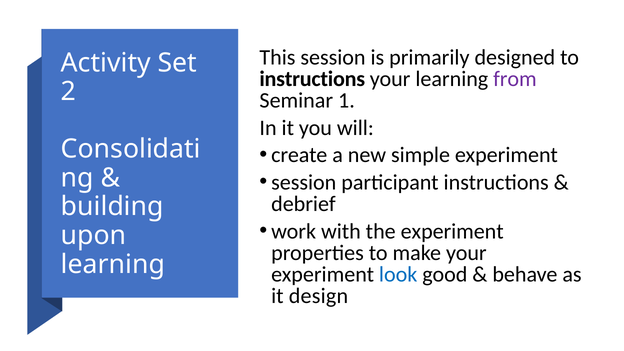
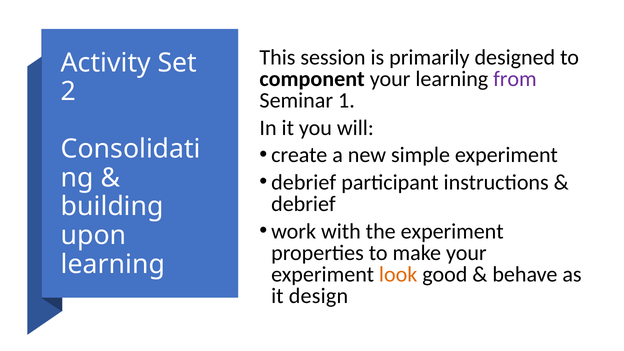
instructions: instructions -> component (312, 79)
session: session -> debrief (304, 182)
look colour: blue -> orange (398, 274)
